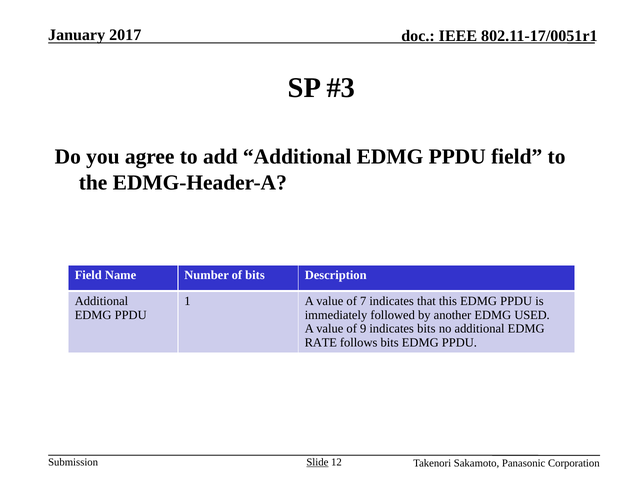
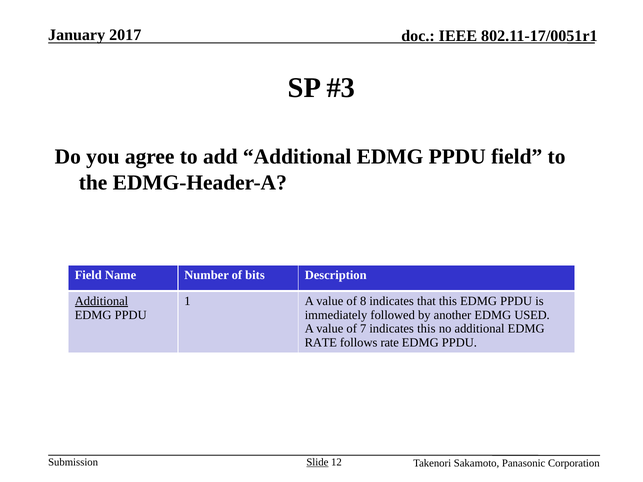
Additional underline: none -> present (101, 301)
7: 7 -> 8 (363, 301)
9: 9 -> 7 (363, 329)
indicates bits: bits -> this (426, 329)
follows bits: bits -> rate (390, 343)
